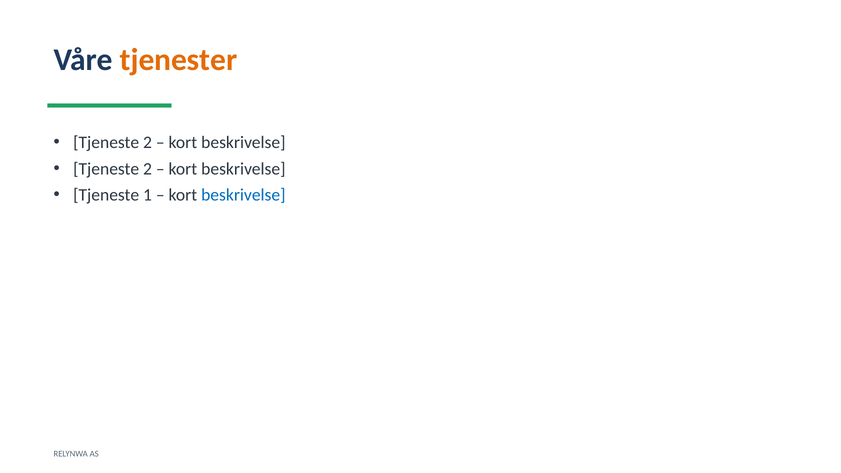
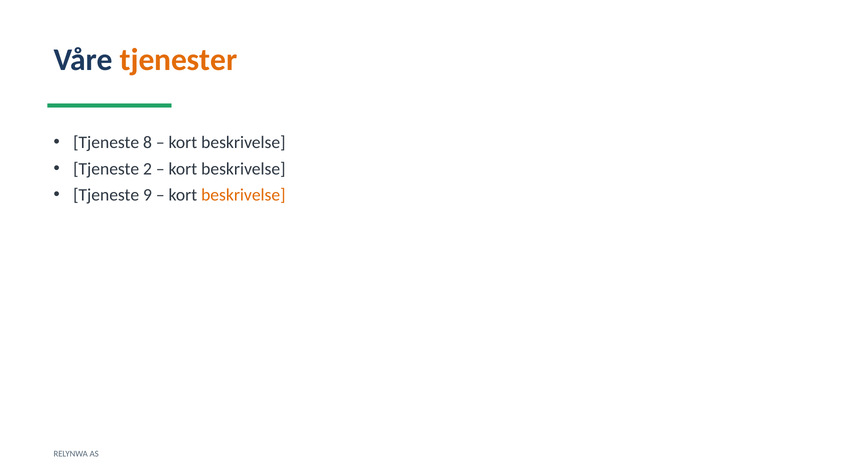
2: 2 -> 8 (147, 142)
1: 1 -> 9 (147, 195)
beskrivelse colour: blue -> orange (243, 195)
